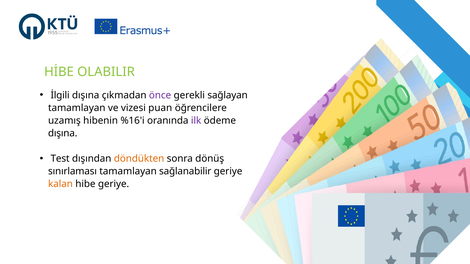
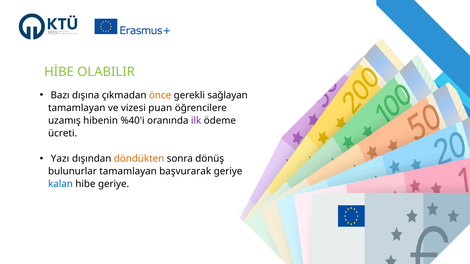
İlgili: İlgili -> Bazı (60, 95)
önce colour: purple -> orange (160, 95)
%16'i: %16'i -> %40'i (133, 121)
dışına: dışına -> ücreti (63, 133)
Test: Test -> Yazı (60, 159)
sınırlaması: sınırlaması -> bulunurlar (72, 172)
sağlanabilir: sağlanabilir -> başvurarak (185, 172)
kalan colour: orange -> blue (60, 184)
